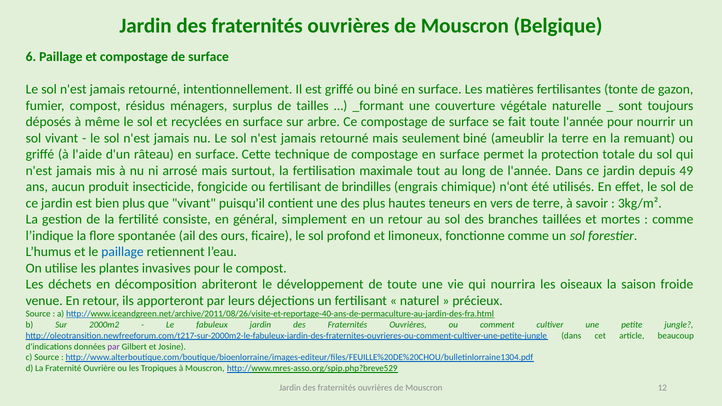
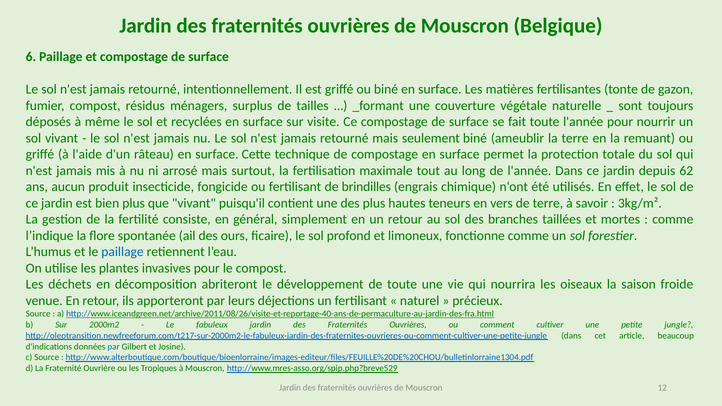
arbre: arbre -> visite (323, 122)
49: 49 -> 62 (686, 171)
par colour: purple -> blue (114, 347)
